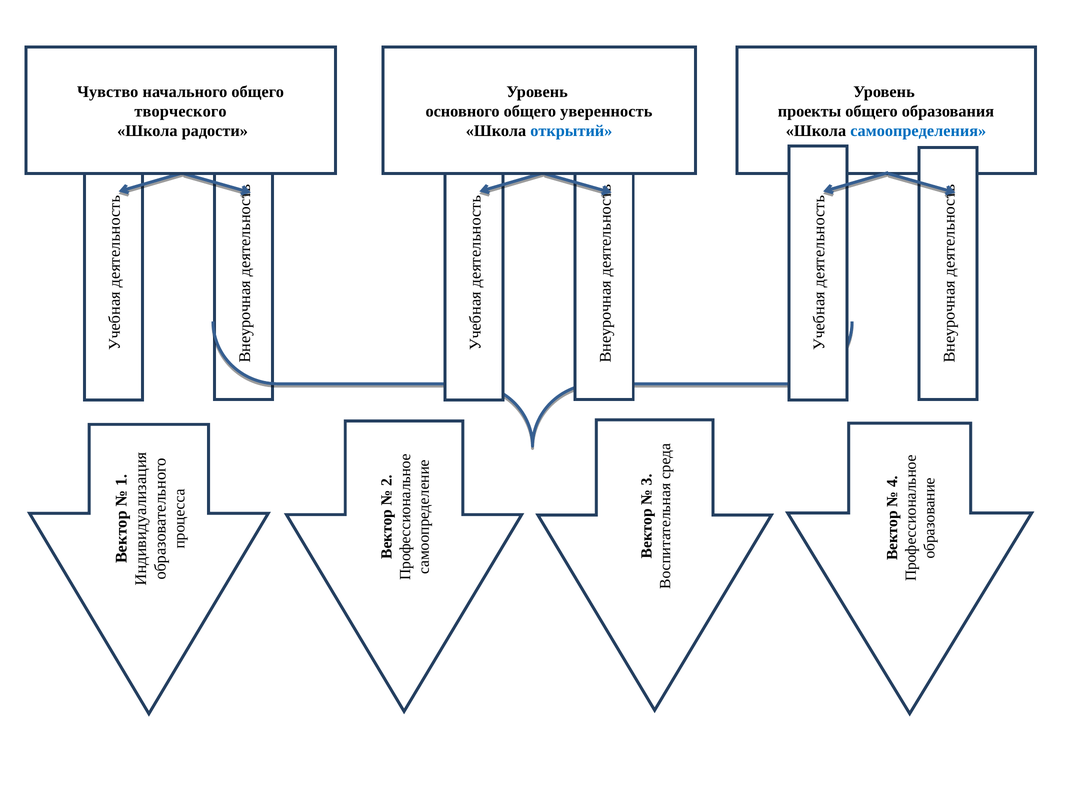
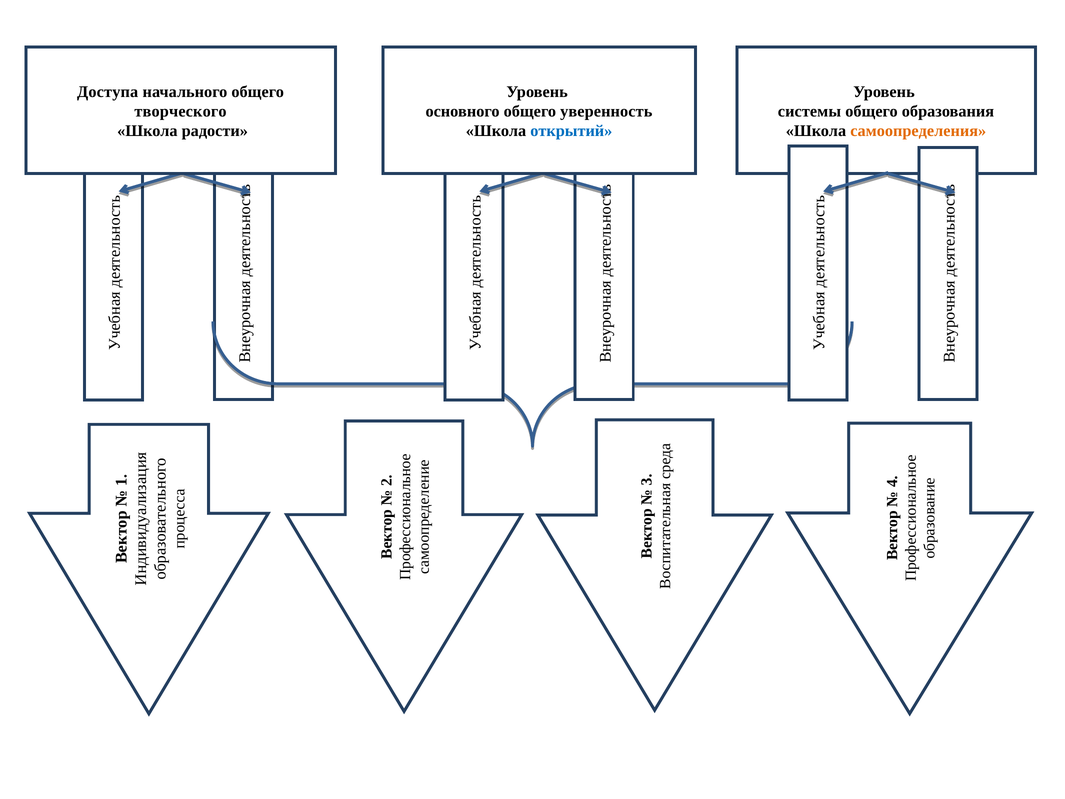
Чувство: Чувство -> Доступа (108, 92)
проекты: проекты -> системы (809, 111)
самоопределения colour: blue -> orange (918, 131)
